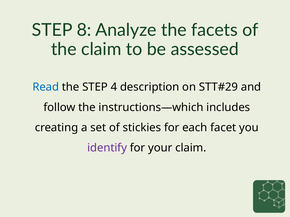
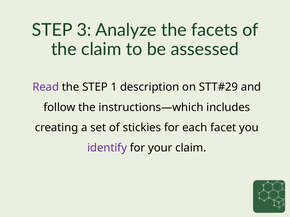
8: 8 -> 3 (84, 30)
Read colour: blue -> purple (46, 87)
4: 4 -> 1 (114, 87)
